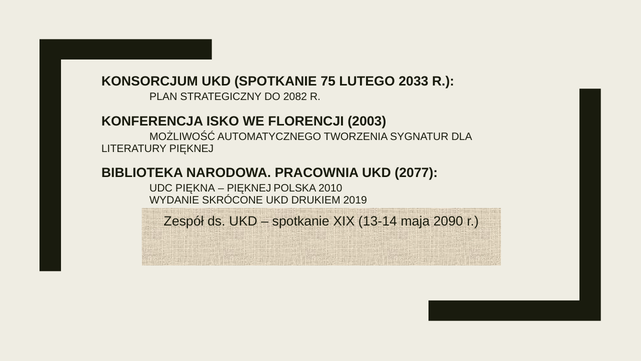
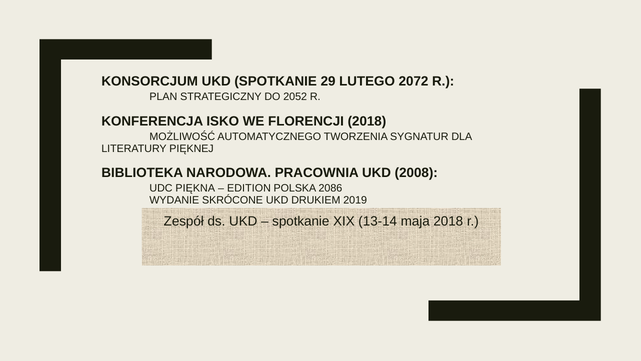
75: 75 -> 29 (328, 81)
2033: 2033 -> 2072 (414, 81)
2082: 2082 -> 2052 (295, 96)
FLORENCJI 2003: 2003 -> 2018 (367, 121)
2077: 2077 -> 2008 (416, 173)
PIĘKNEJ: PIĘKNEJ -> EDITION (249, 188)
2010: 2010 -> 2086 (330, 188)
maja 2090: 2090 -> 2018 (448, 221)
